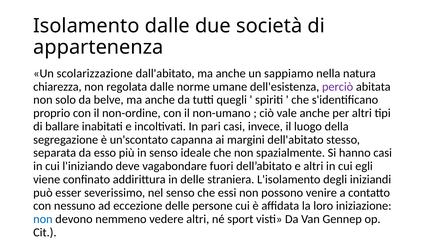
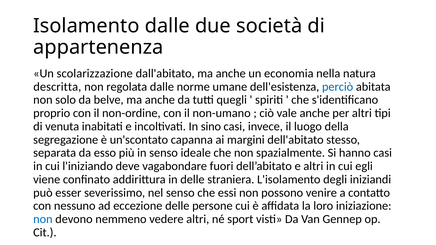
sappiamo: sappiamo -> economia (289, 73)
chiarezza: chiarezza -> descritta (57, 87)
perciò colour: purple -> blue (338, 87)
ballare: ballare -> venuta (62, 127)
pari: pari -> sino (211, 127)
